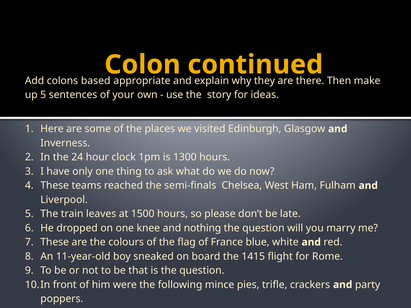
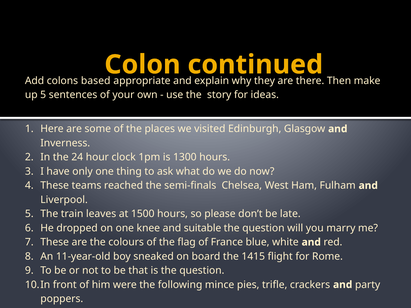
nothing: nothing -> suitable (202, 228)
